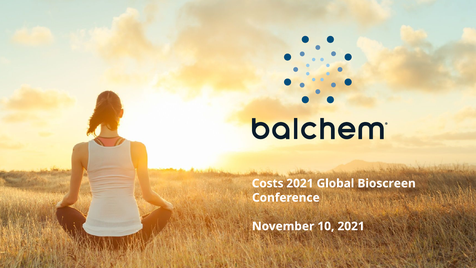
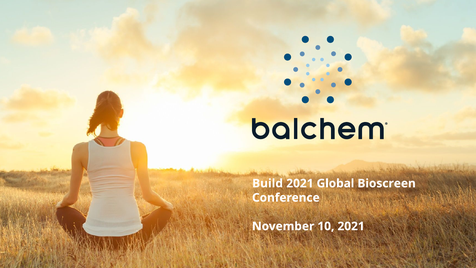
Costs: Costs -> Build (268, 183)
